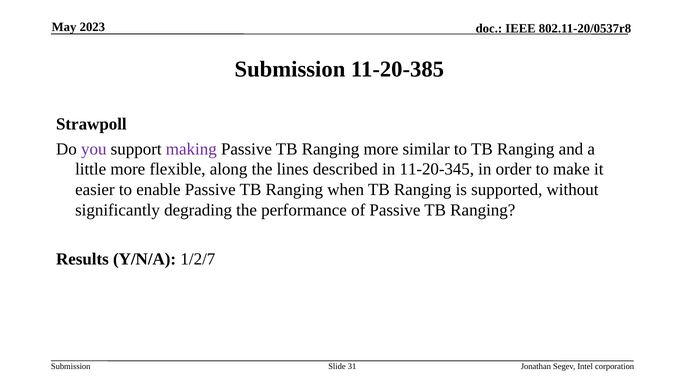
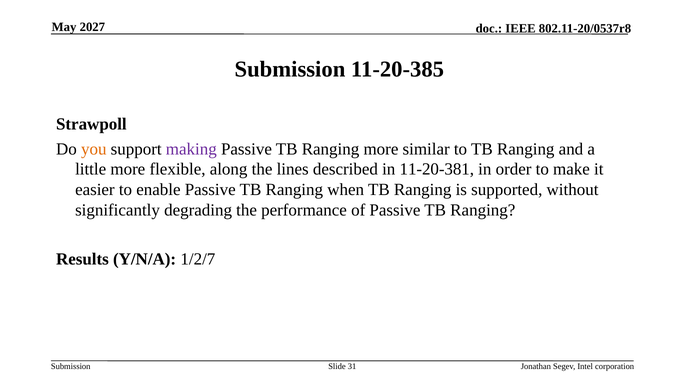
2023: 2023 -> 2027 (92, 27)
you colour: purple -> orange (94, 149)
11-20-345: 11-20-345 -> 11-20-381 (437, 169)
